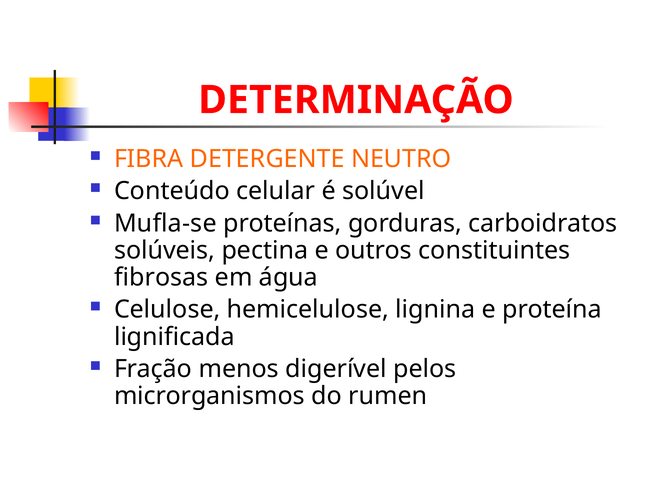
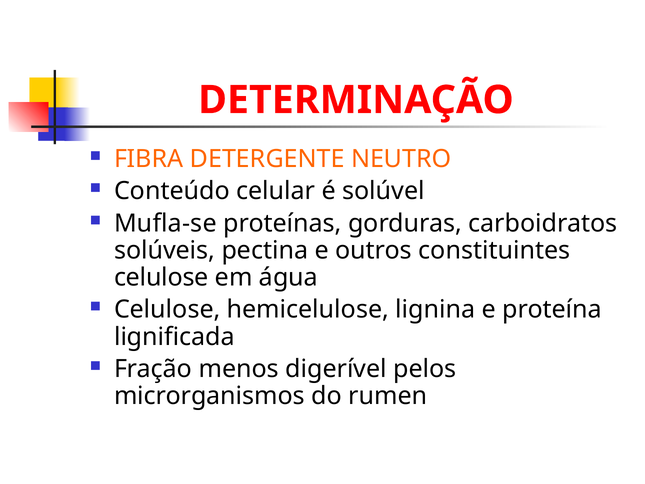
fibrosas: fibrosas -> celulose (161, 277)
